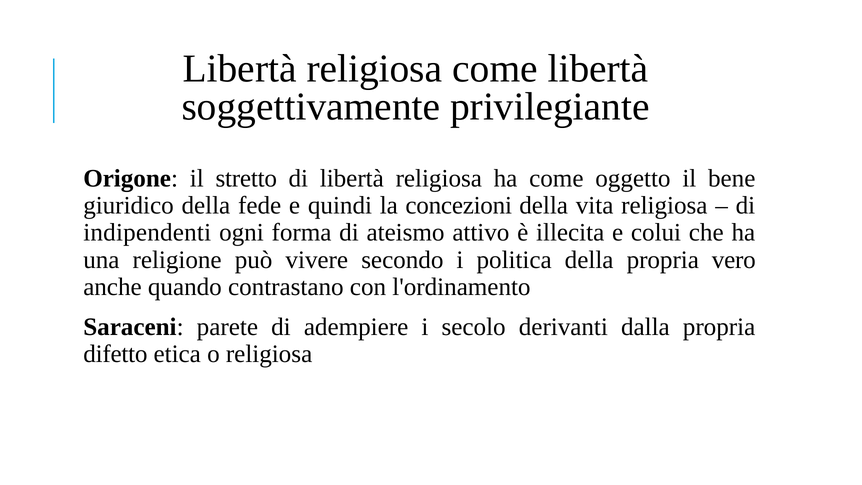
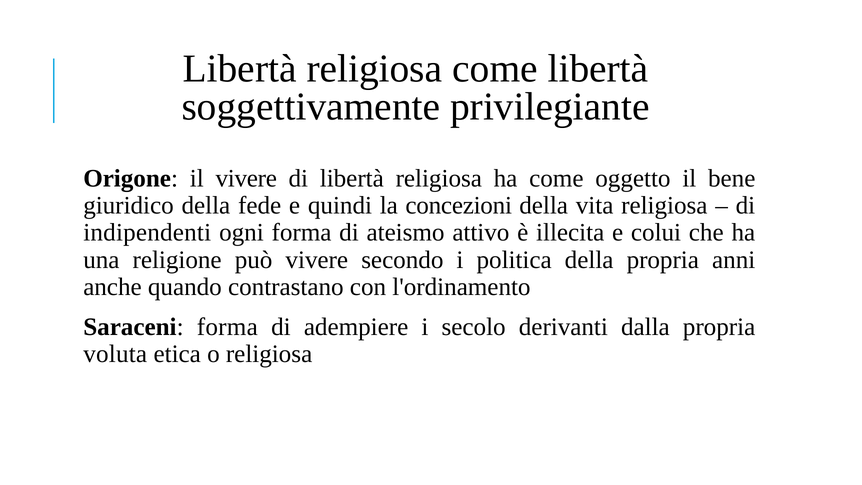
il stretto: stretto -> vivere (246, 178)
vero: vero -> anni (734, 260)
Saraceni parete: parete -> forma (227, 327)
difetto: difetto -> voluta (115, 354)
